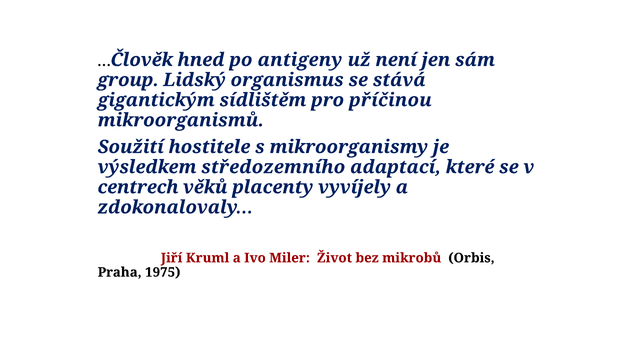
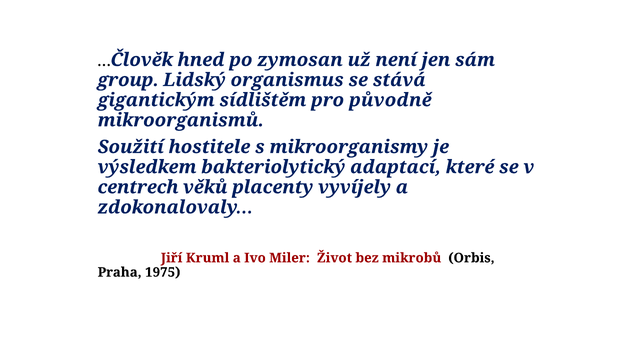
antigeny: antigeny -> zymosan (300, 60)
příčinou: příčinou -> původně (390, 100)
středozemního: středozemního -> bakteriolytický (273, 167)
